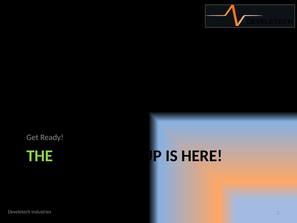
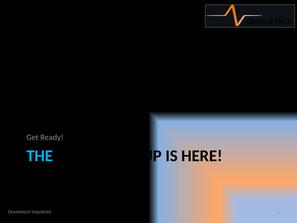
THE colour: light green -> light blue (40, 156)
